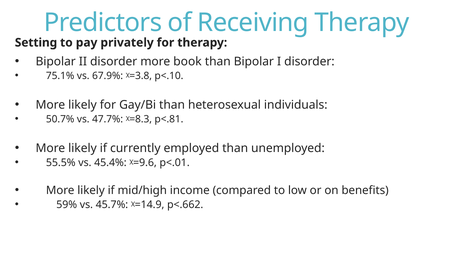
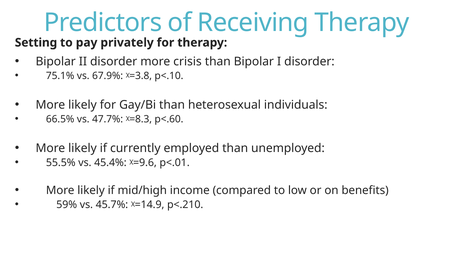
book: book -> crisis (188, 61)
50.7%: 50.7% -> 66.5% (60, 119)
p<.81: p<.81 -> p<.60 (169, 119)
p<.662: p<.662 -> p<.210 (185, 204)
